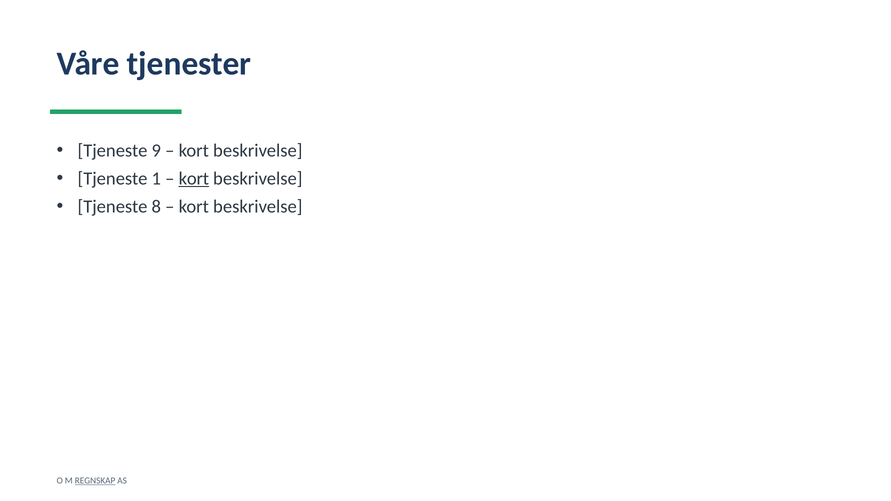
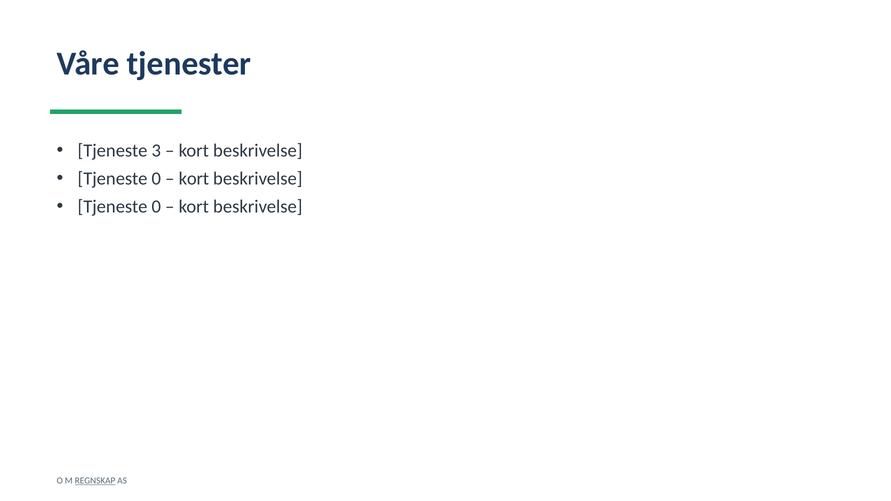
9: 9 -> 3 (156, 151)
1: 1 -> 0 (156, 179)
kort underline: present -> none (194, 179)
8: 8 -> 0 (156, 207)
